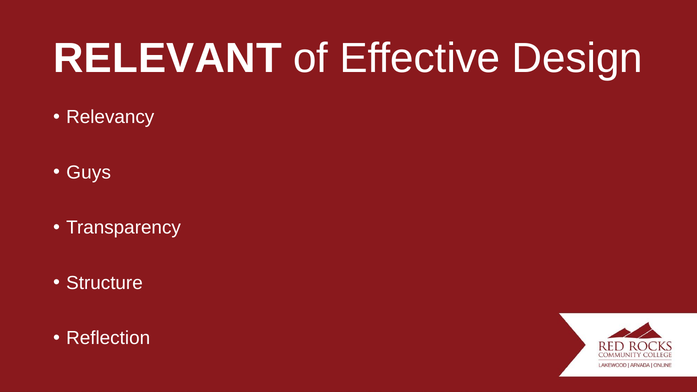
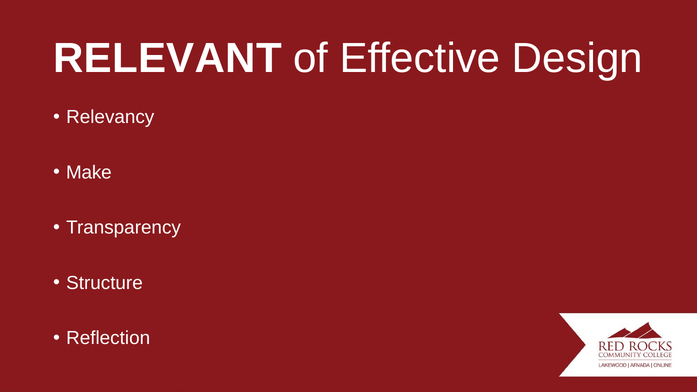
Guys: Guys -> Make (89, 172)
